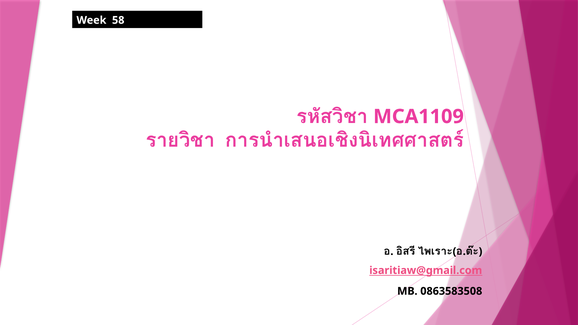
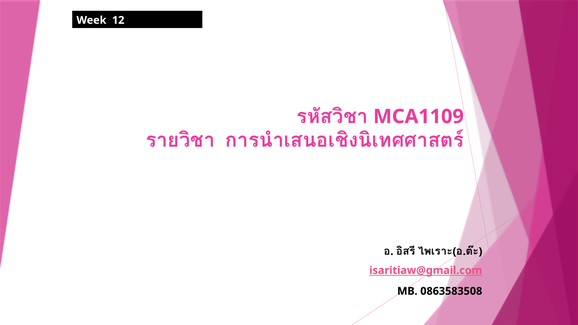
58: 58 -> 12 (118, 20)
